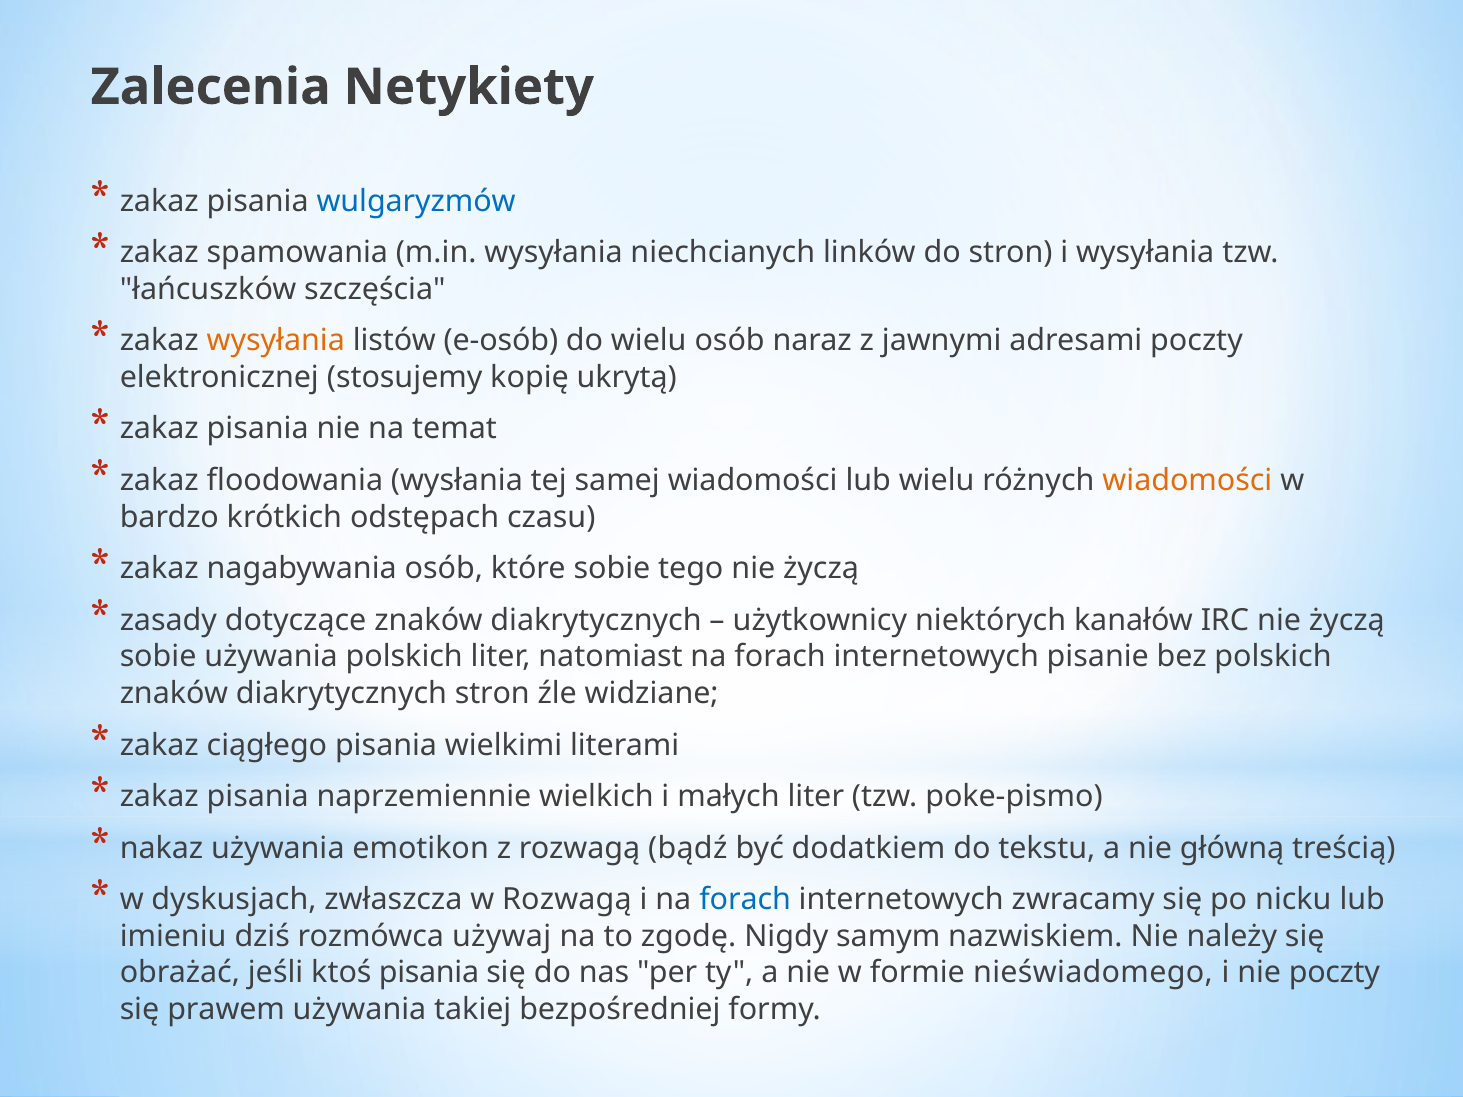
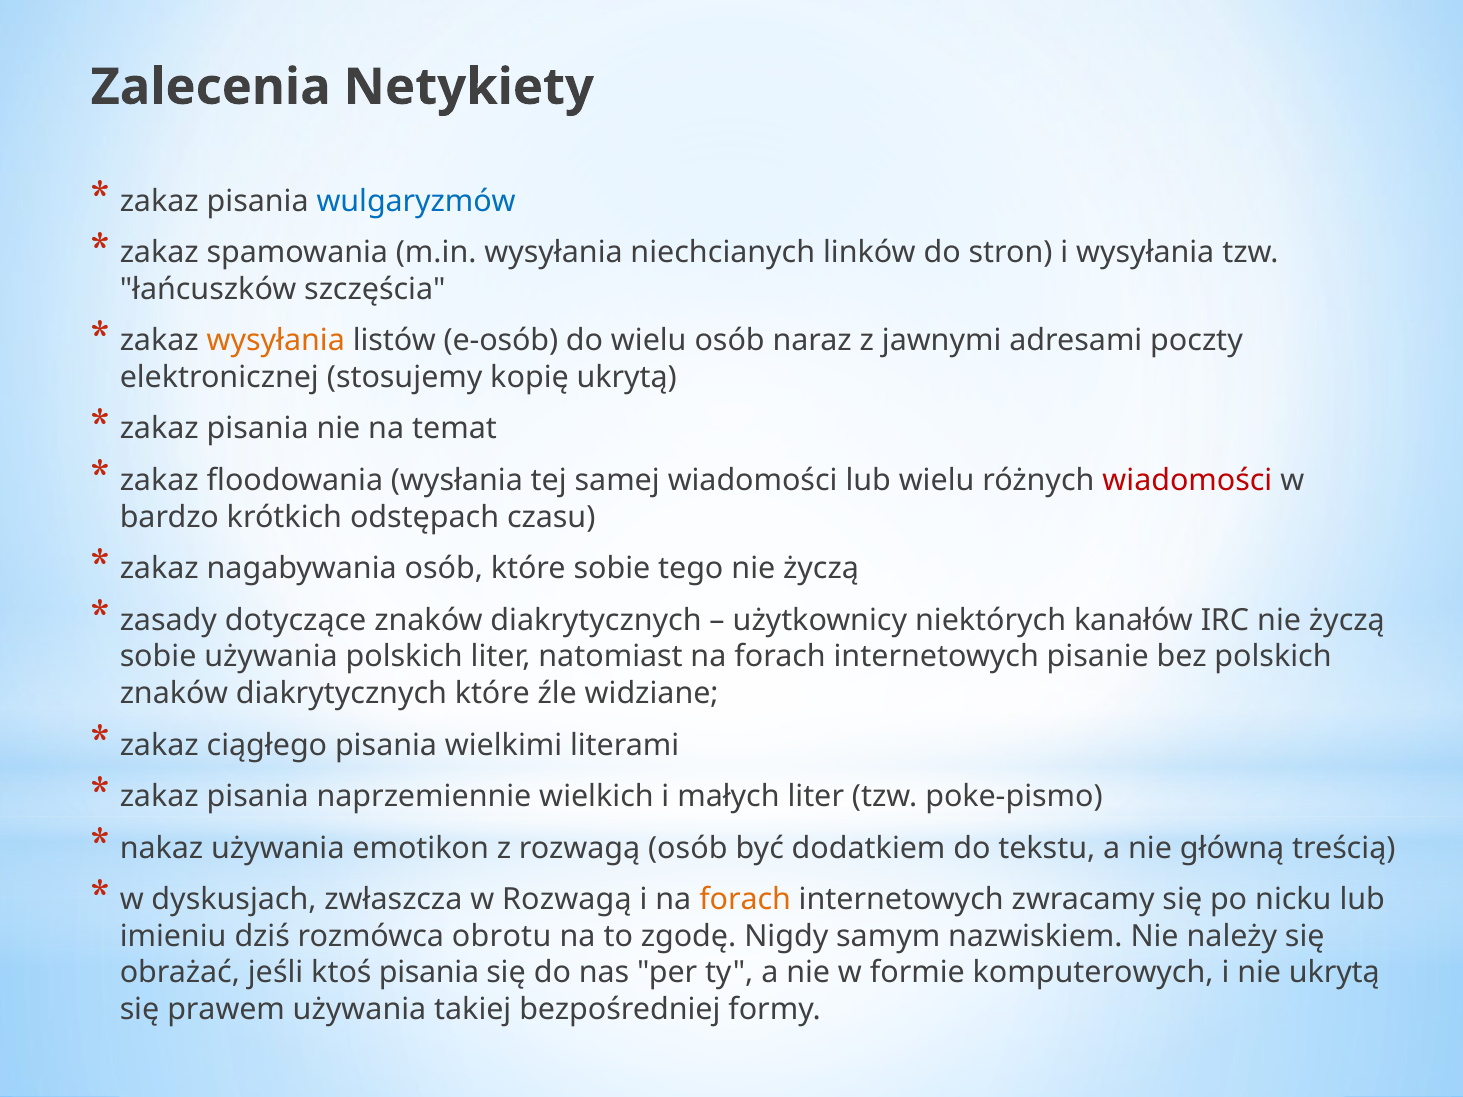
wiadomości colour: orange -> red (1187, 481)
diakrytycznych stron: stron -> które (492, 694)
rozwagą bądź: bądź -> osób (688, 848)
forach colour: blue -> orange (745, 900)
używaj: używaj -> obrotu (502, 937)
nieświadomego: nieświadomego -> komputerowych (1093, 973)
nie poczty: poczty -> ukrytą (1334, 973)
